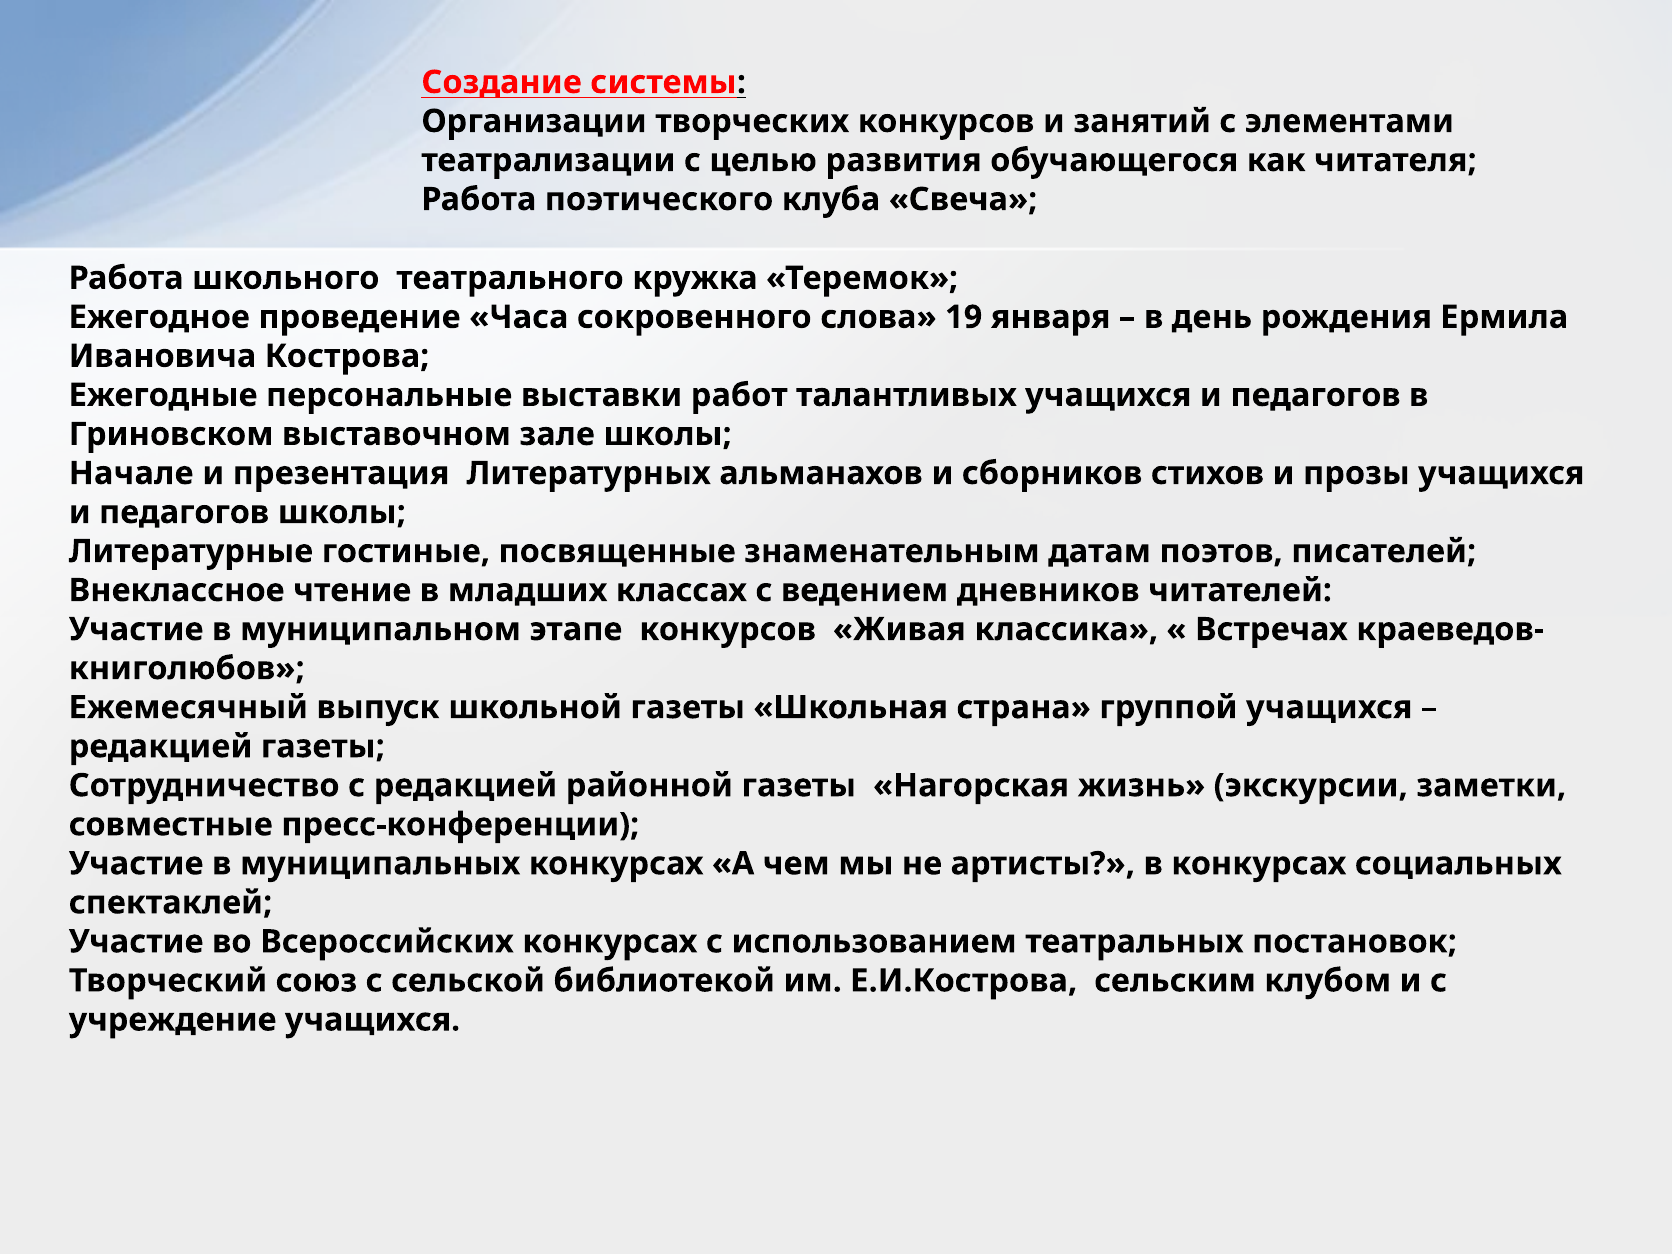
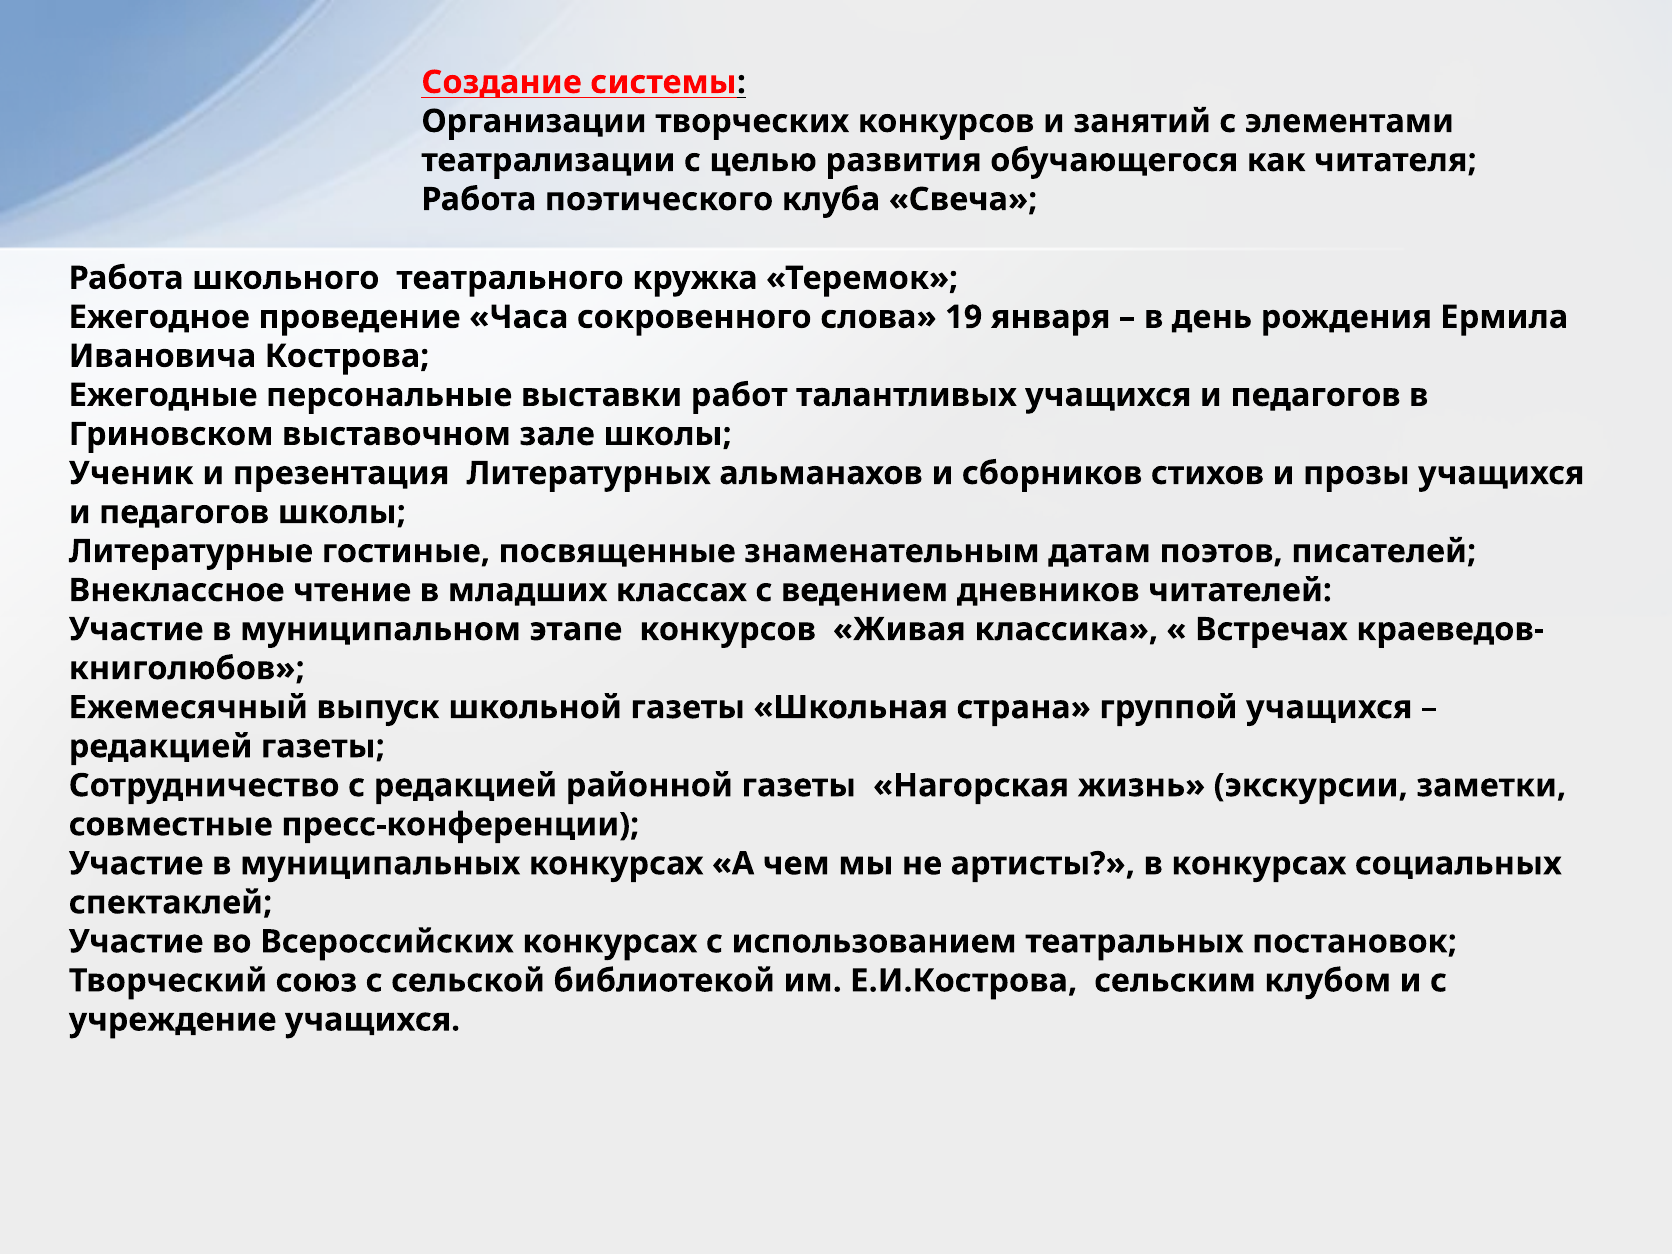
Начале: Начале -> Ученик (131, 473)
